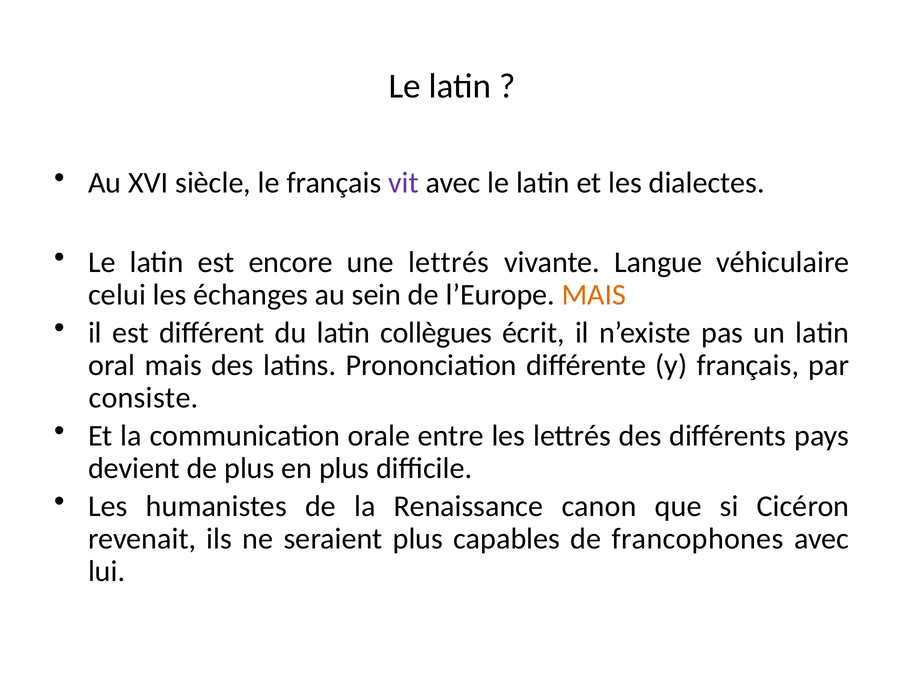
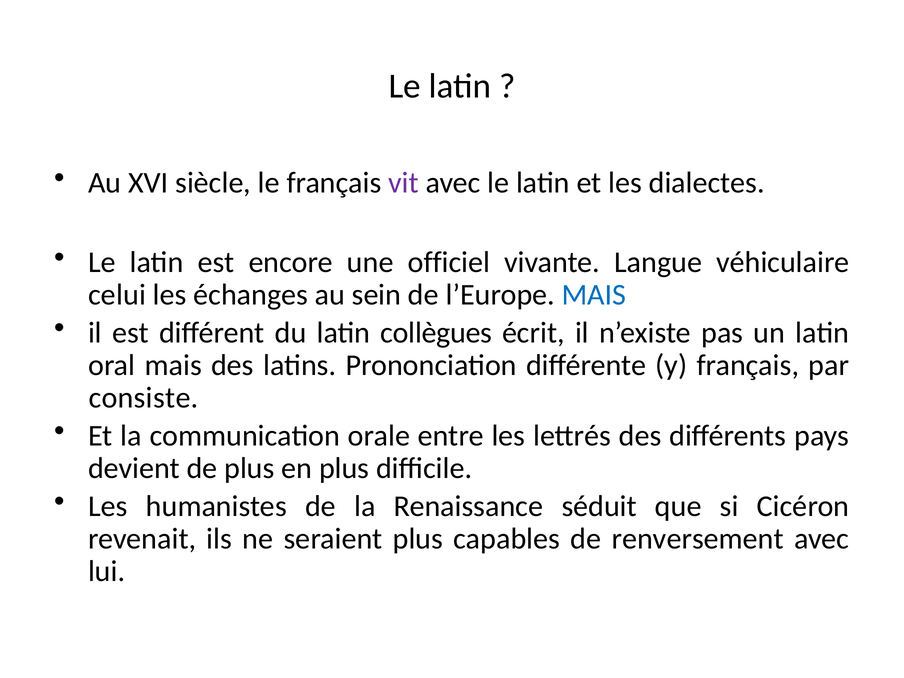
une lettrés: lettrés -> officiel (449, 262)
MAIS colour: orange -> blue (594, 295)
canon: canon -> séduit (599, 506)
francophones: francophones -> renversement (698, 539)
